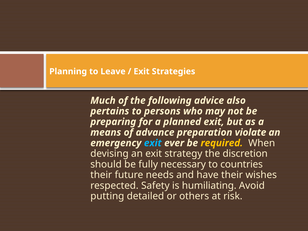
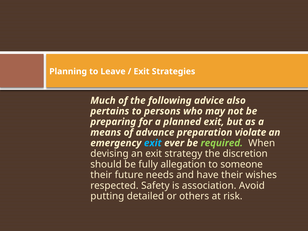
required colour: yellow -> light green (222, 143)
necessary: necessary -> allegation (183, 164)
countries: countries -> someone (242, 164)
humiliating: humiliating -> association (209, 186)
